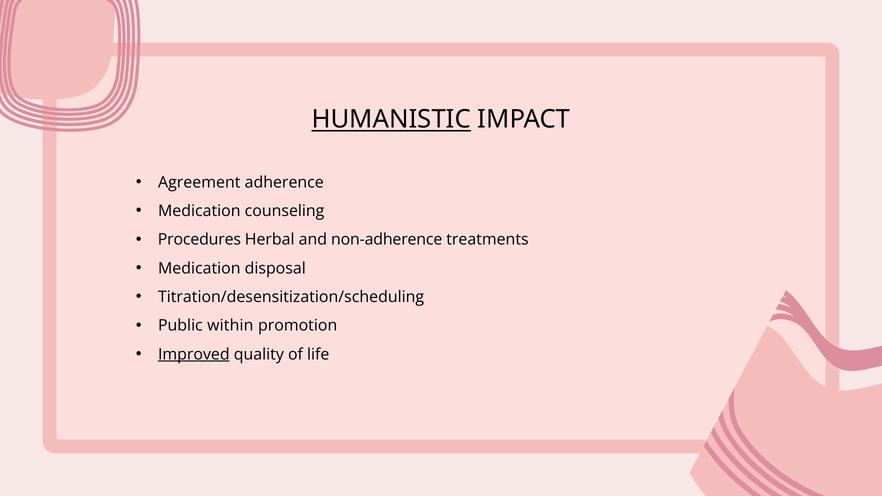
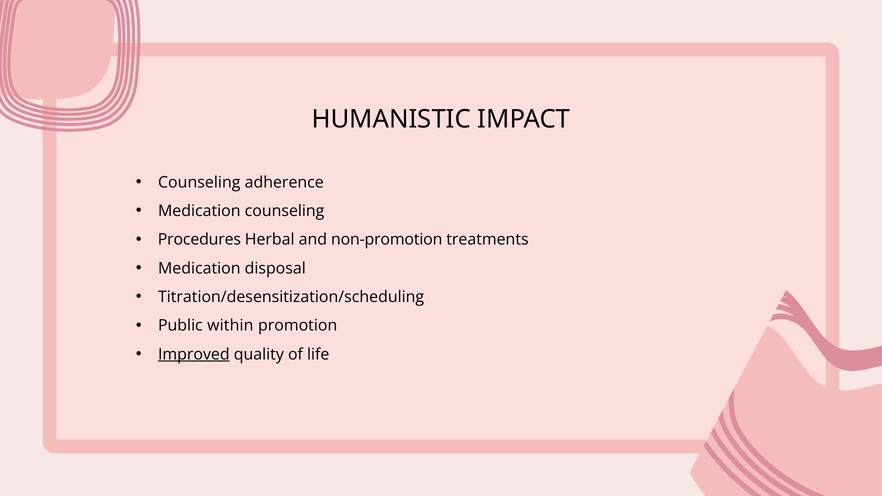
HUMANISTIC underline: present -> none (391, 120)
Agreement: Agreement -> Counseling (199, 182)
non-adherence: non-adherence -> non-promotion (387, 240)
